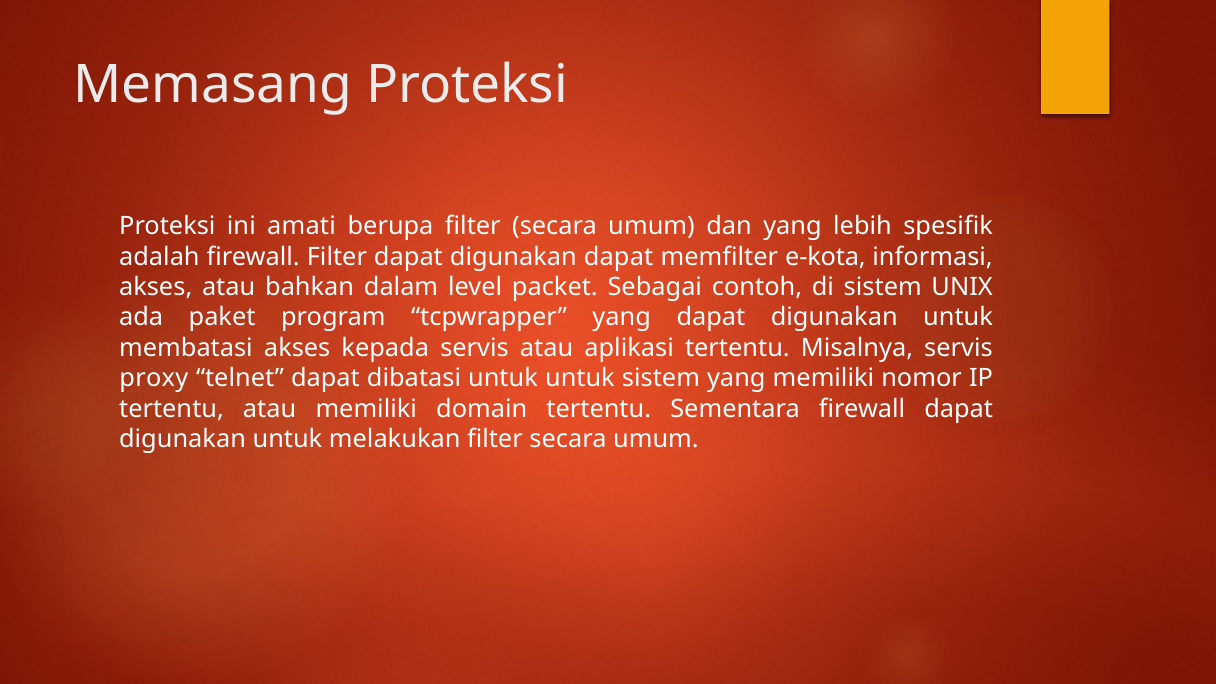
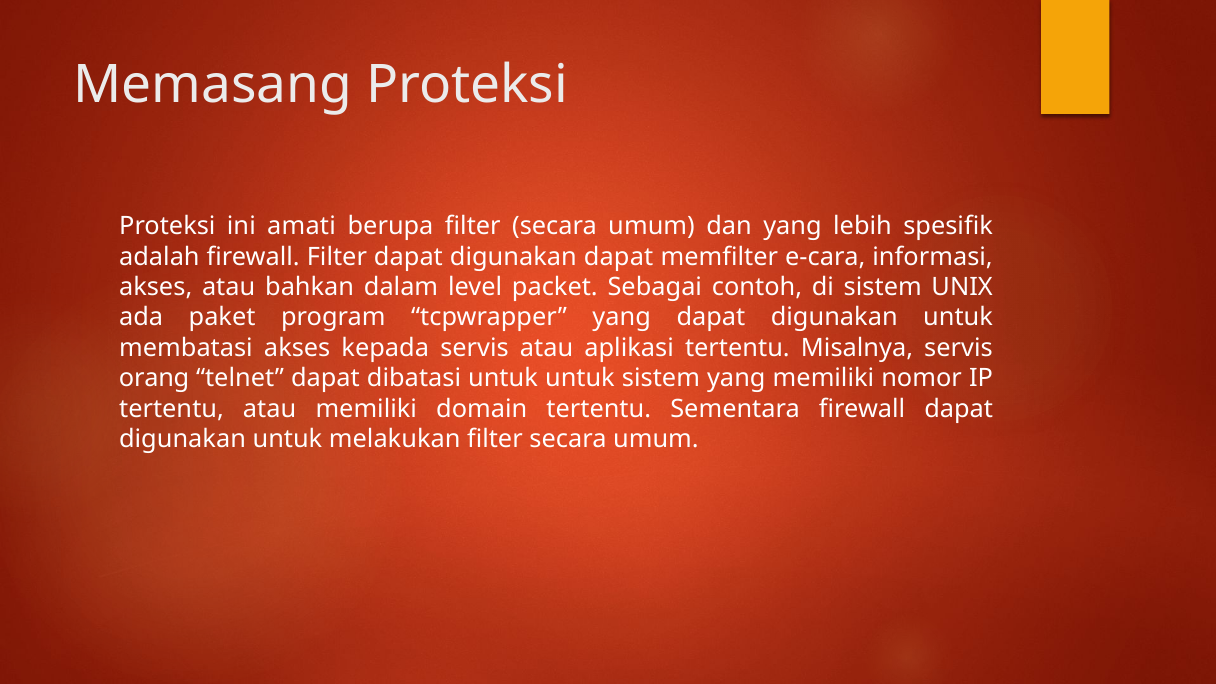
e-kota: e-kota -> e-cara (825, 257)
proxy: proxy -> orang (154, 378)
